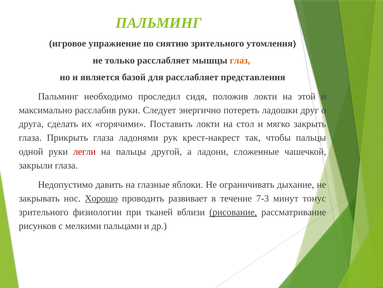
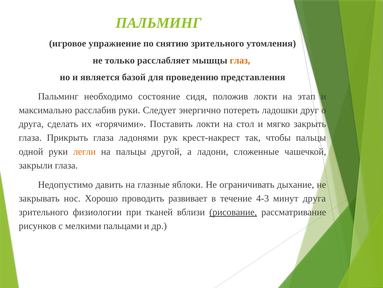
для расслабляет: расслабляет -> проведению (192, 77)
проследил: проследил -> состояние (159, 96)
этой: этой -> этап (307, 96)
легли colour: red -> orange (85, 151)
Хорошо underline: present -> none (101, 198)
7-3: 7-3 -> 4-3 (263, 198)
минут тонус: тонус -> друга (314, 198)
